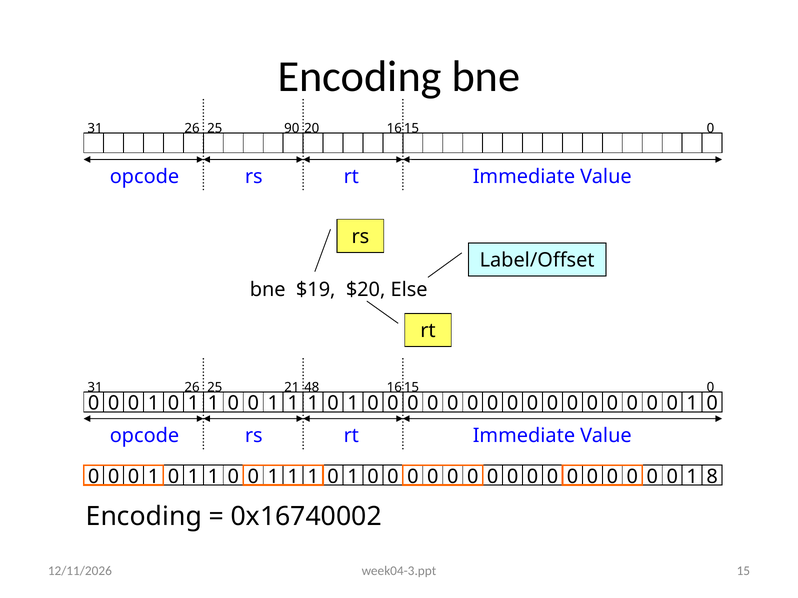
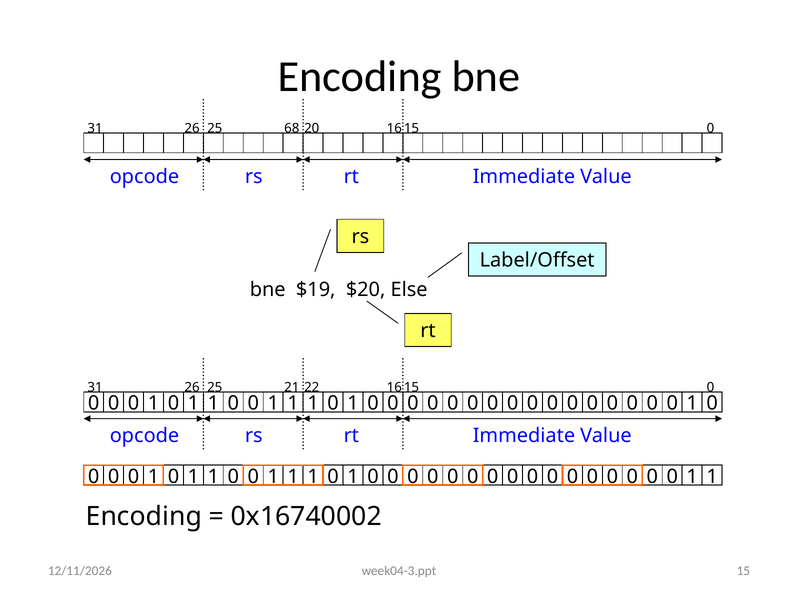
90: 90 -> 68 (292, 128)
48: 48 -> 22 (312, 388)
8: 8 -> 1 (712, 477)
